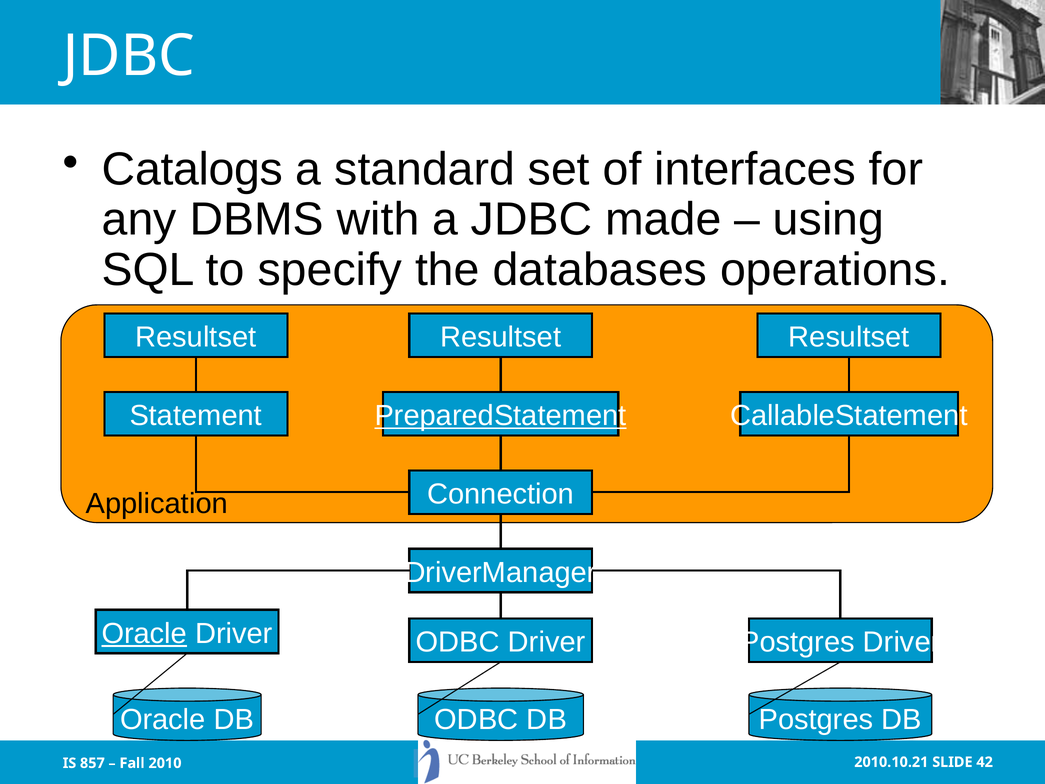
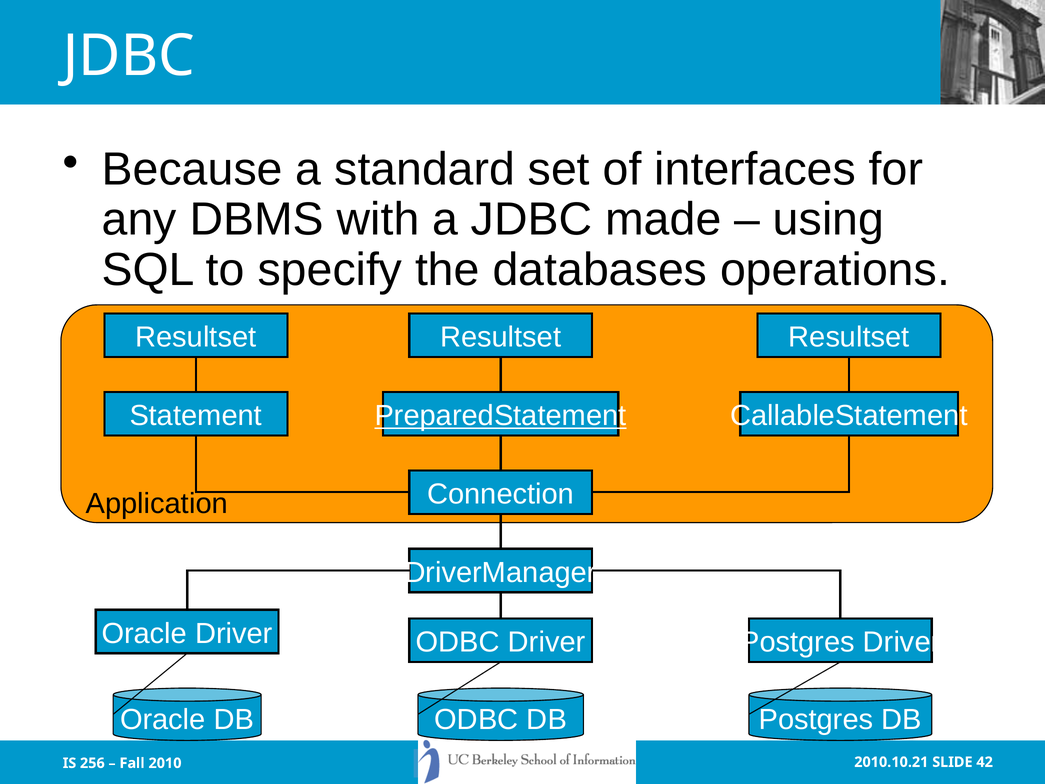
Catalogs: Catalogs -> Because (192, 169)
Oracle underline: present -> none (144, 633)
857: 857 -> 256 (92, 763)
